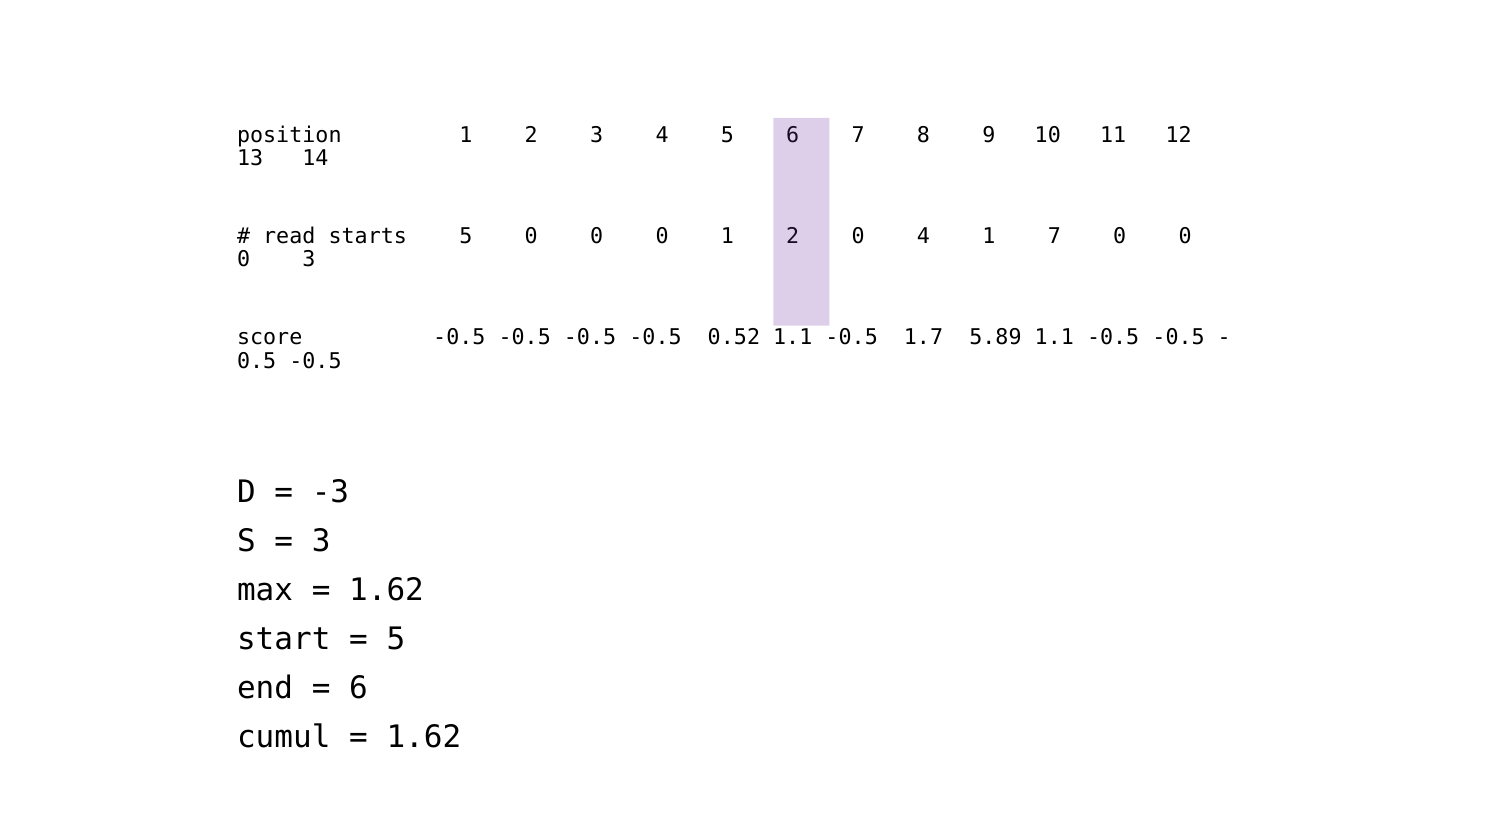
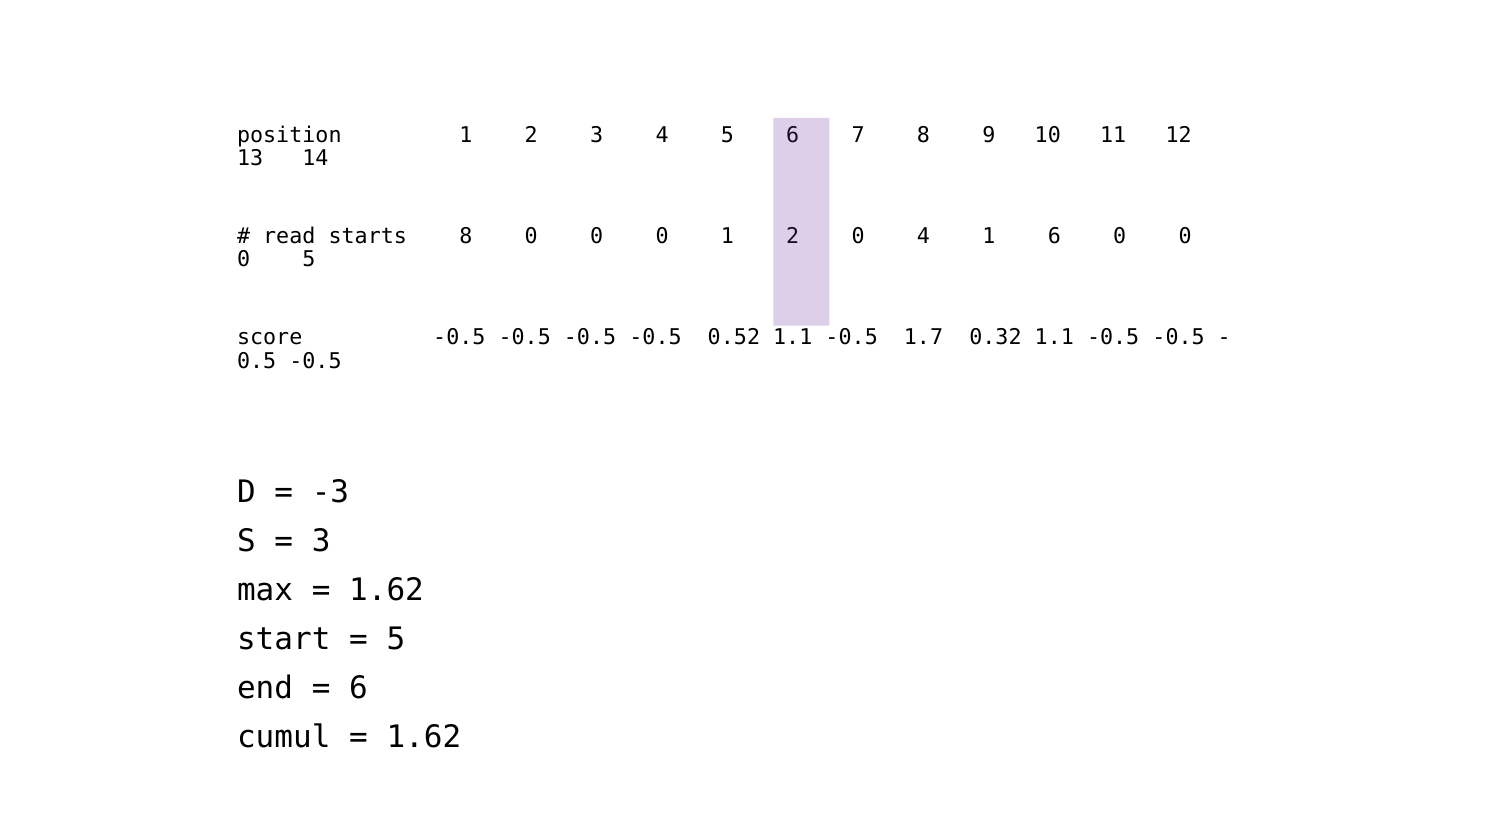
starts 5: 5 -> 8 (466, 236)
1 7: 7 -> 6 (1054, 236)
0 3: 3 -> 5 (309, 260)
5.89: 5.89 -> 0.32 (995, 338)
